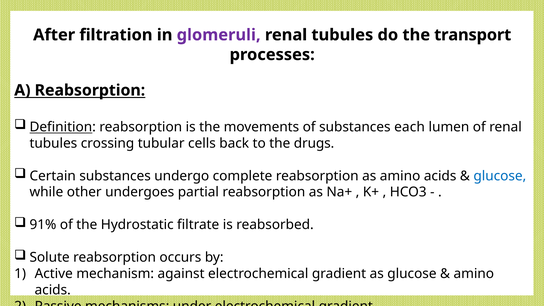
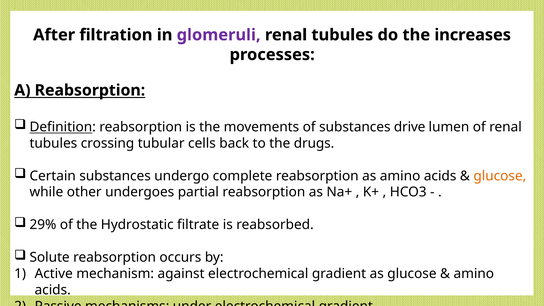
transport: transport -> increases (473, 35)
each: each -> drive (410, 127)
glucose colour: blue -> orange (500, 176)
91%: 91% -> 29% (43, 225)
